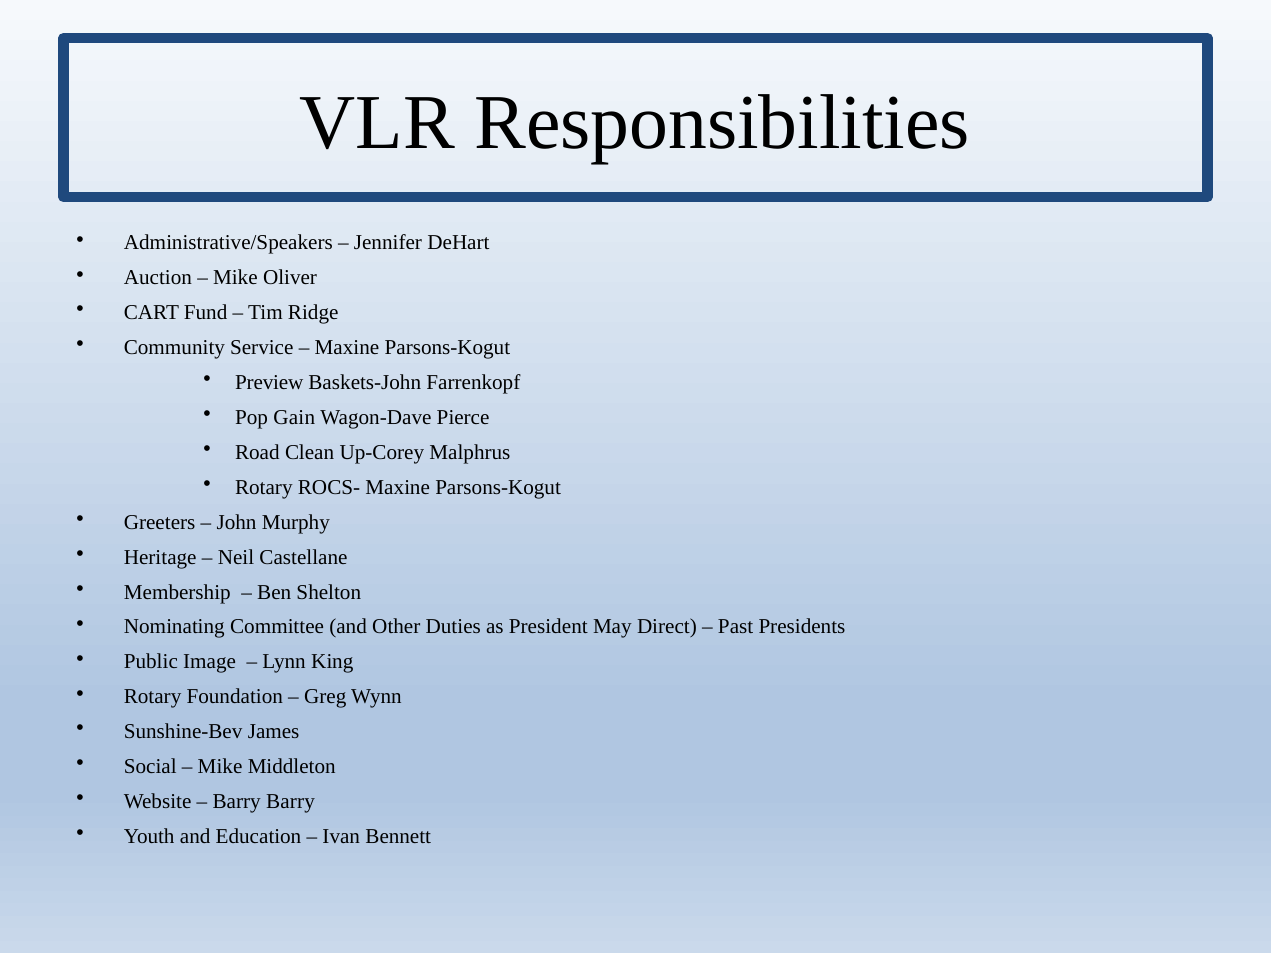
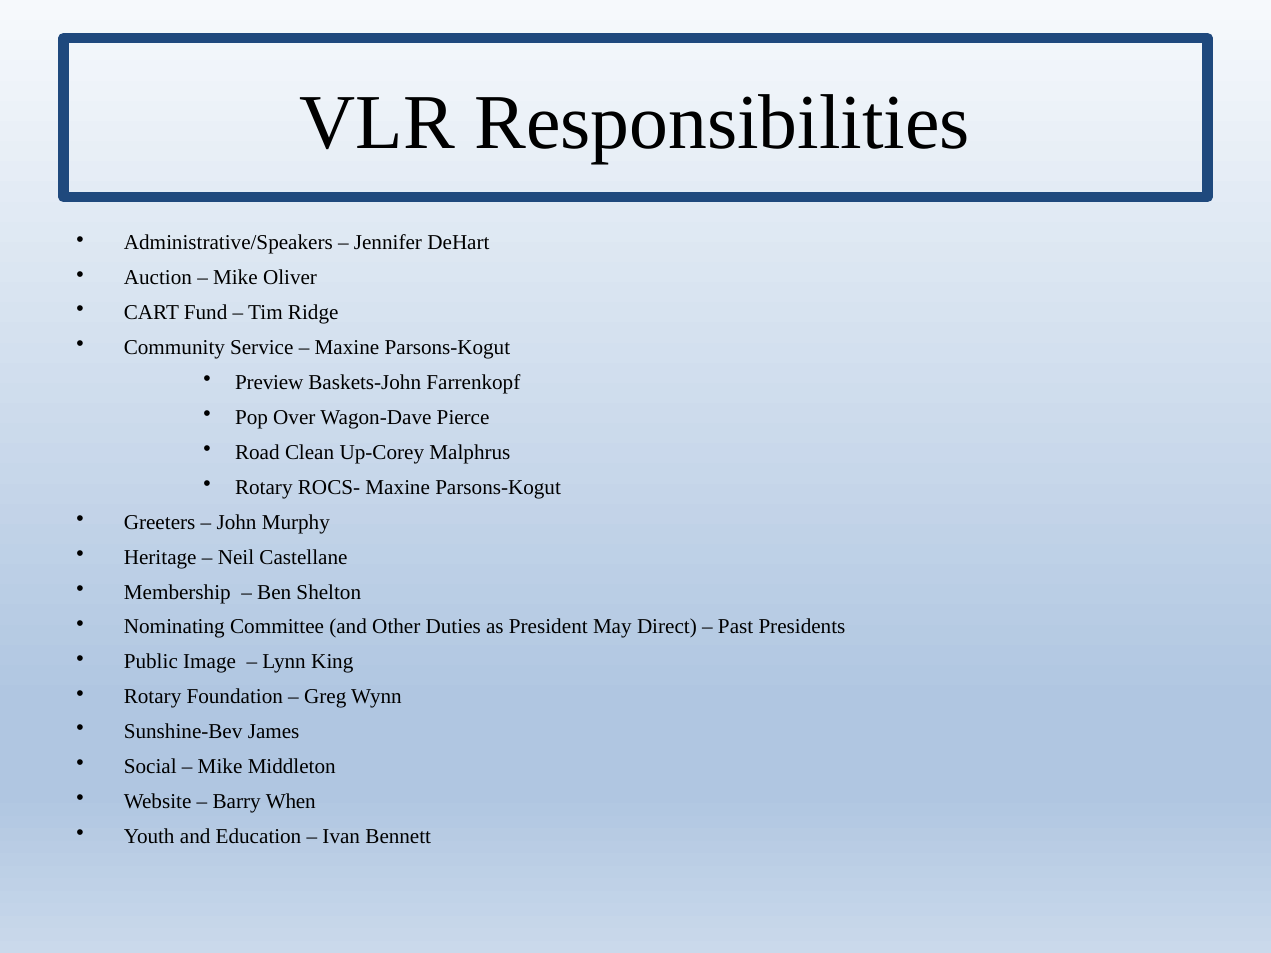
Gain: Gain -> Over (294, 418)
Barry Barry: Barry -> When (291, 802)
